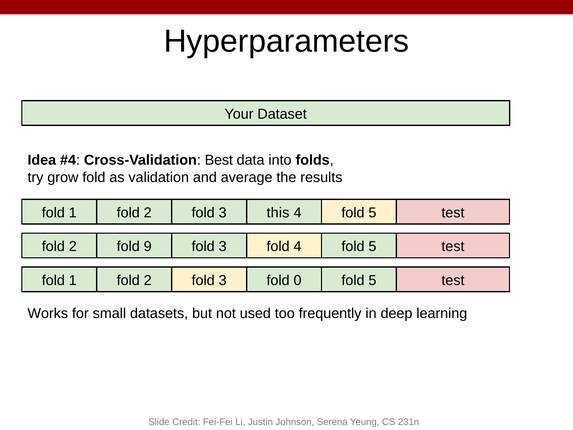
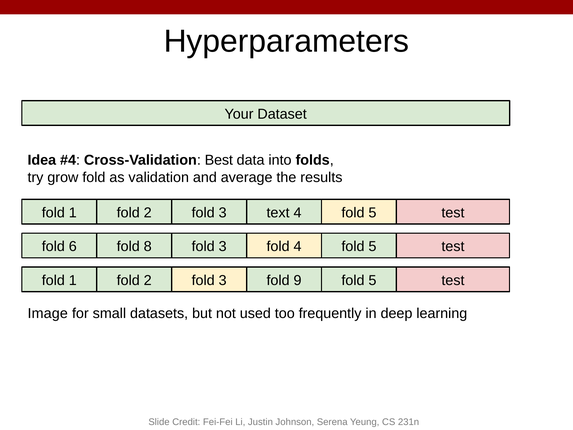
this: this -> text (278, 213)
2: 2 -> 6 (73, 246)
9: 9 -> 8 (148, 246)
0: 0 -> 9 (298, 280)
Works: Works -> Image (48, 313)
